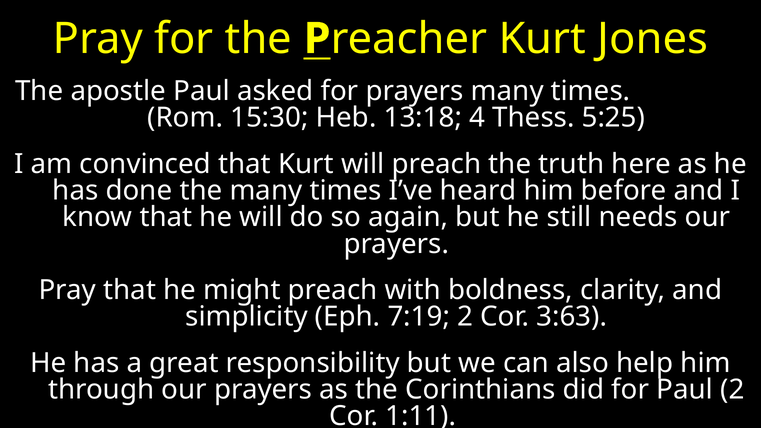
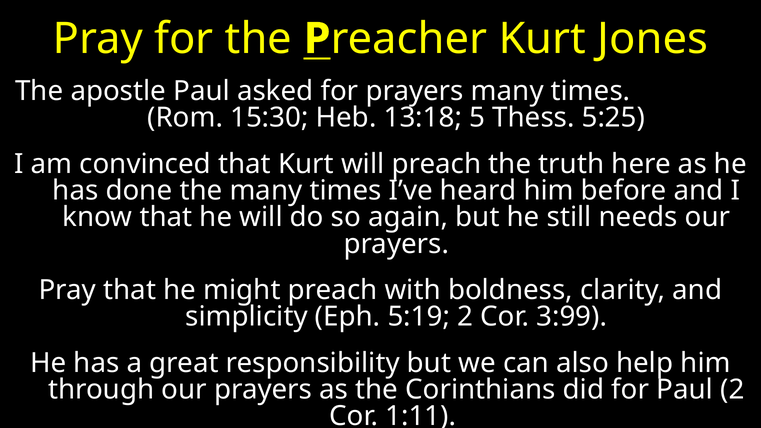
4: 4 -> 5 (477, 118)
7:19: 7:19 -> 5:19 (419, 317)
3:63: 3:63 -> 3:99 (572, 317)
